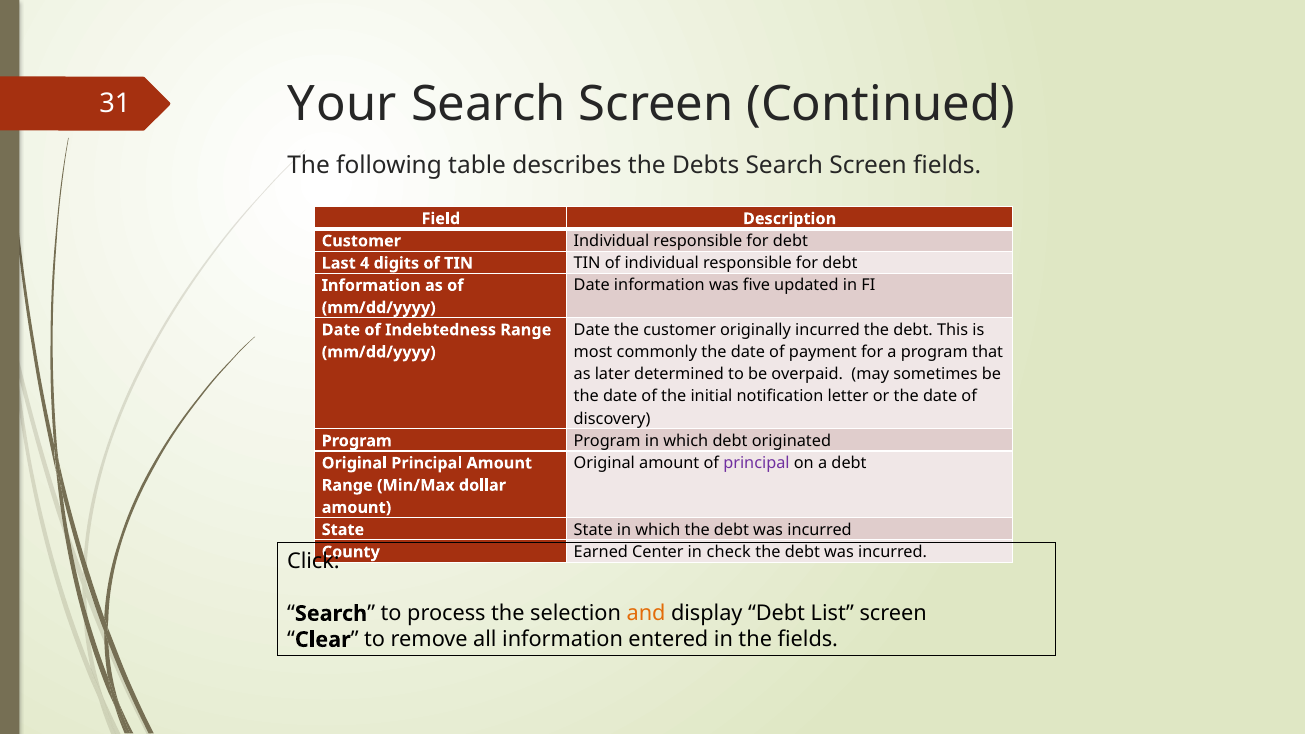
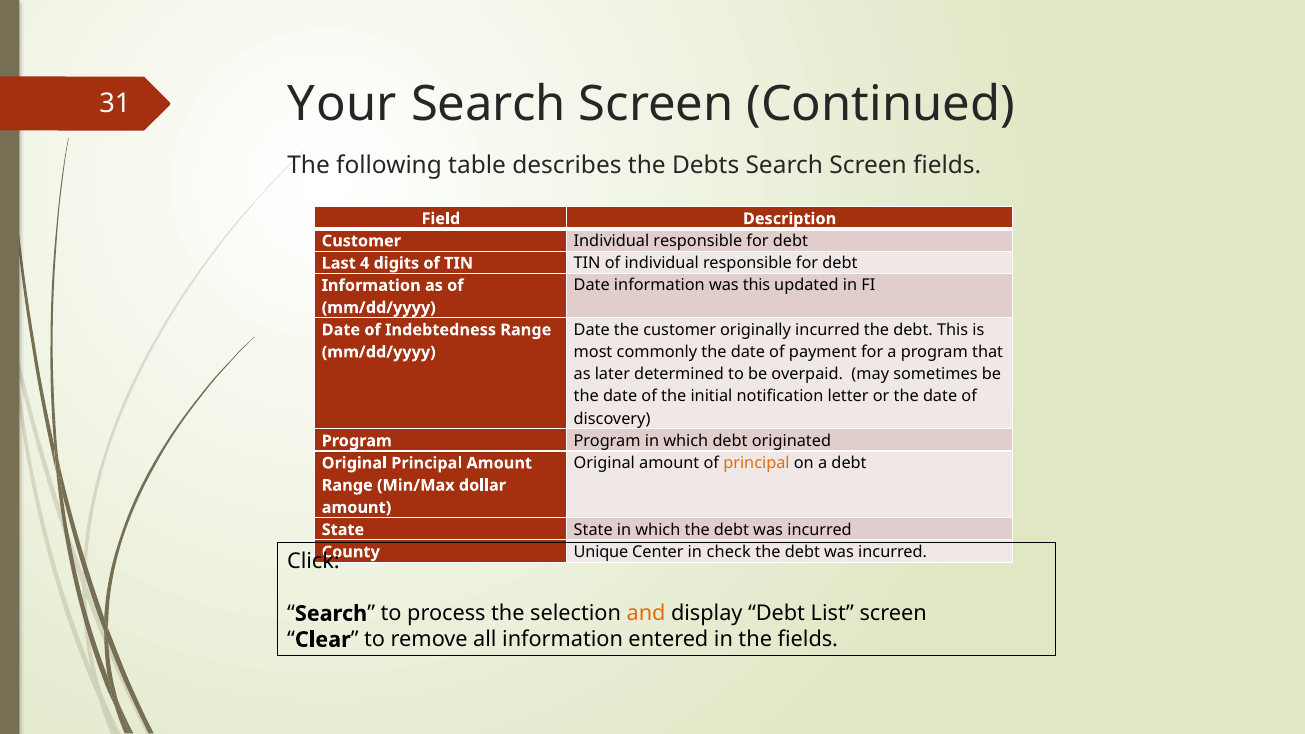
was five: five -> this (757, 285)
principal colour: purple -> orange (756, 463)
Earned: Earned -> Unique (601, 552)
